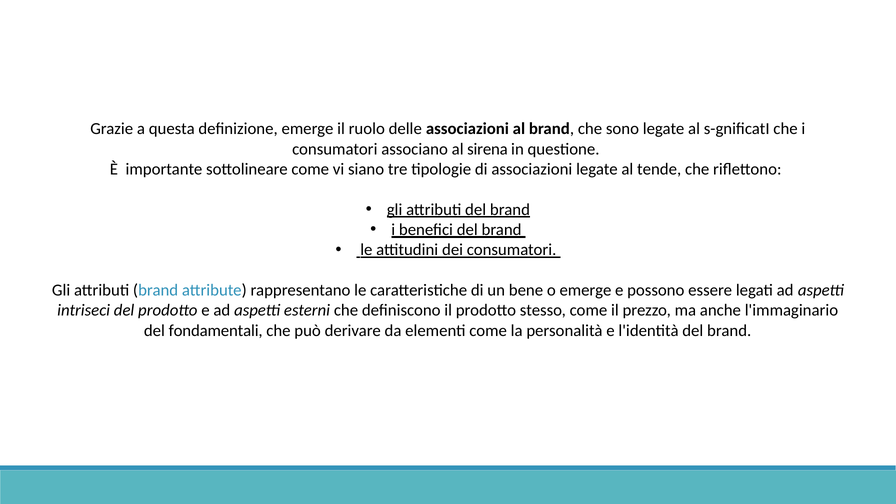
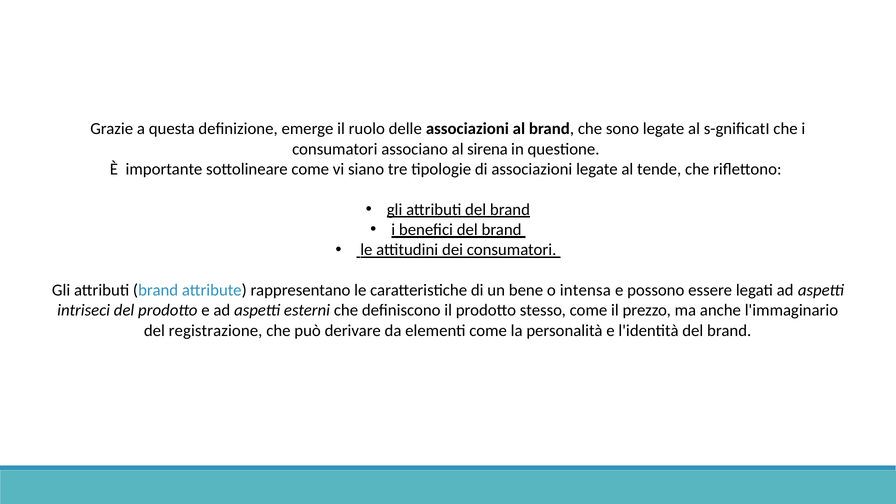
o emerge: emerge -> intensa (585, 290)
fondamentali: fondamentali -> registrazione (216, 331)
